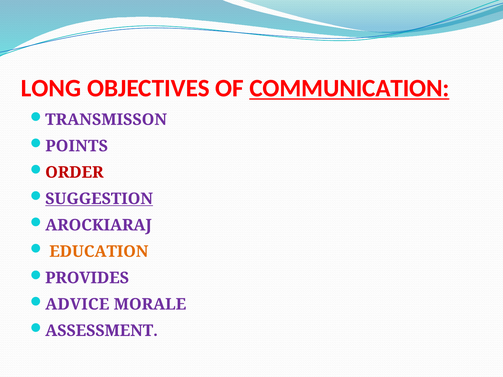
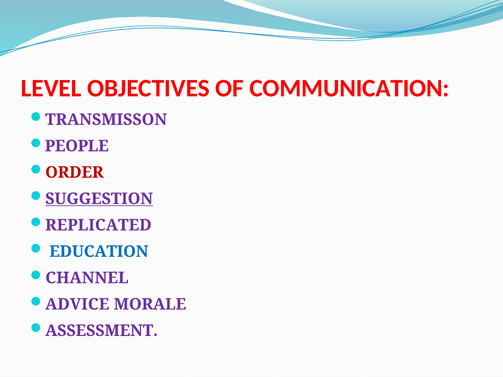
LONG: LONG -> LEVEL (51, 88)
COMMUNICATION underline: present -> none (349, 88)
POINTS: POINTS -> PEOPLE (77, 146)
AROCKIARAJ: AROCKIARAJ -> REPLICATED (98, 225)
EDUCATION colour: orange -> blue (99, 252)
PROVIDES: PROVIDES -> CHANNEL (87, 278)
